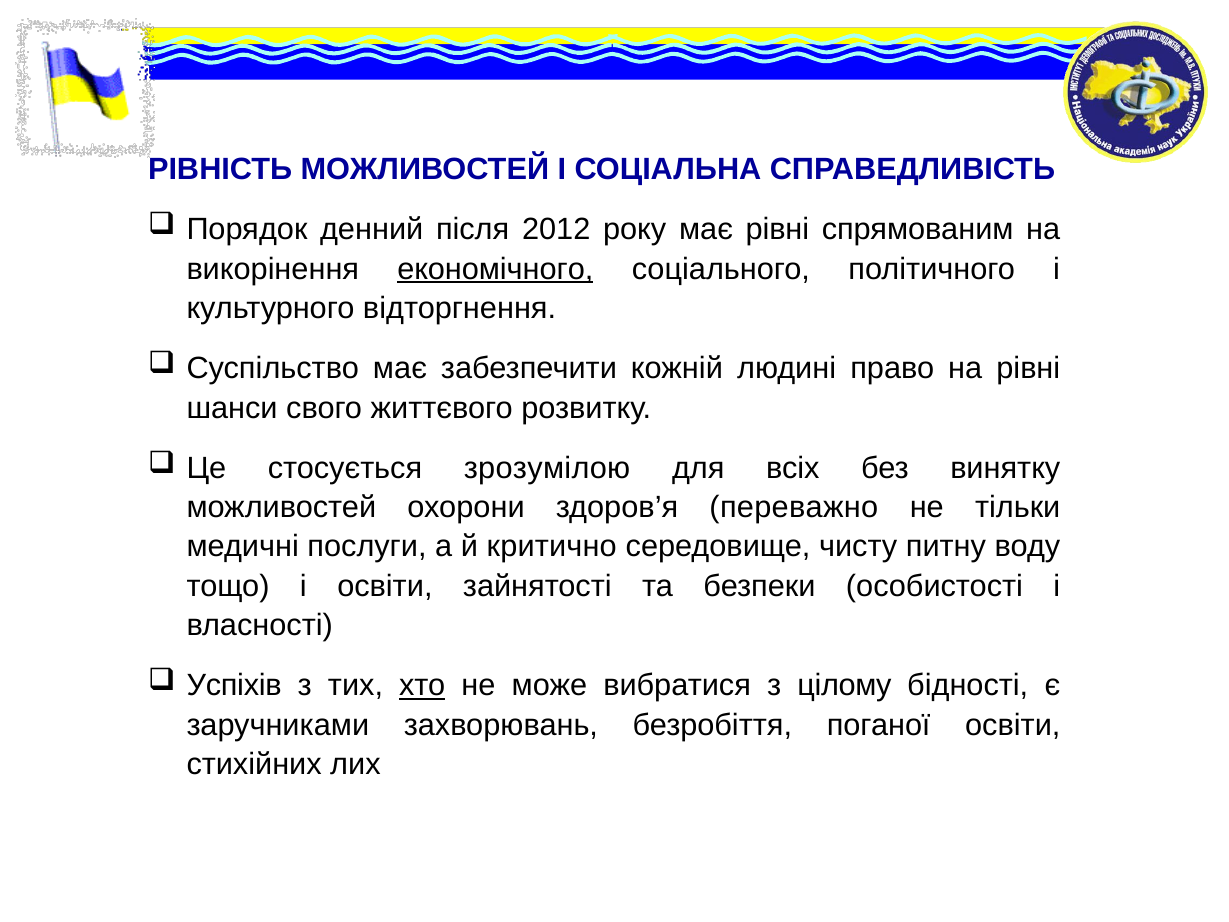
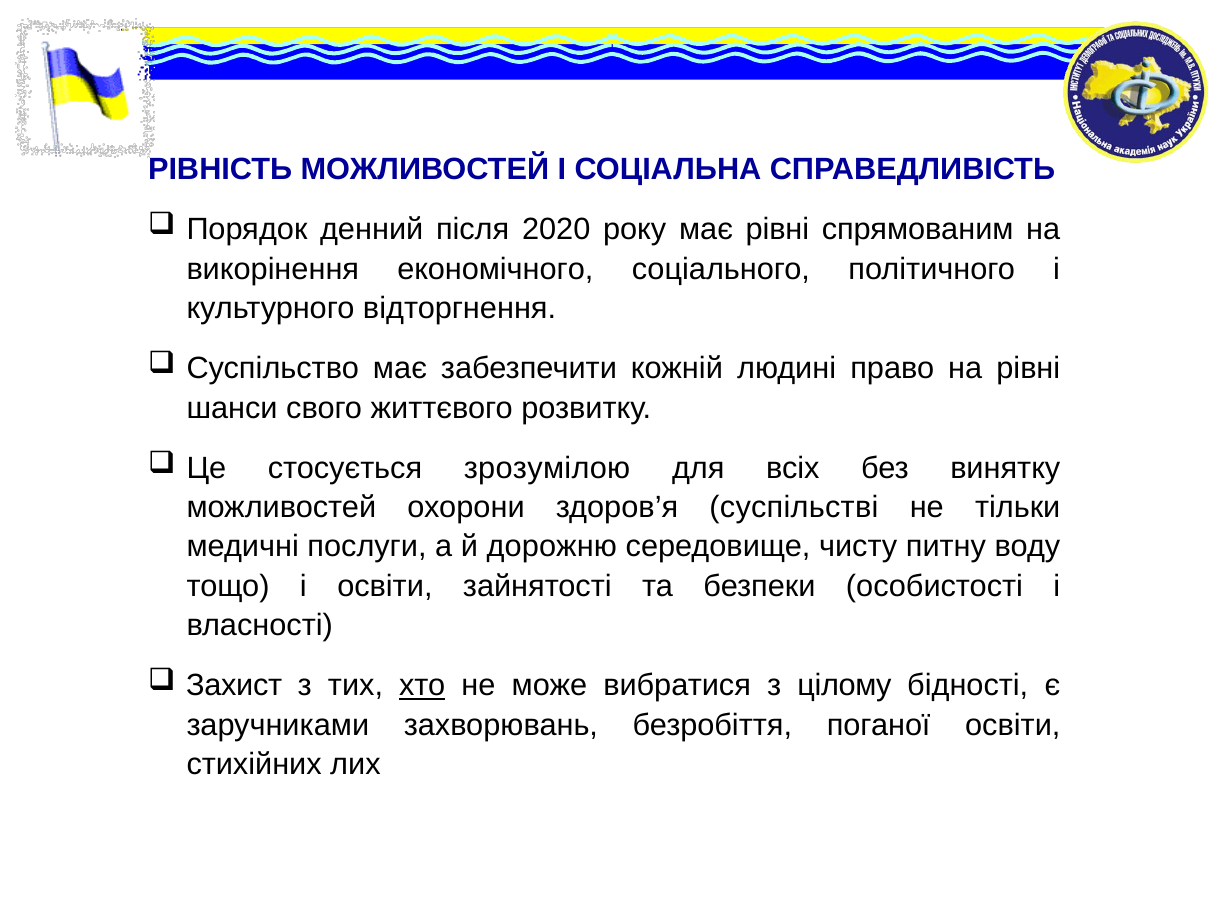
2012: 2012 -> 2020 (556, 230)
економічного underline: present -> none (495, 269)
переважно: переважно -> суспільстві (794, 507)
критично: критично -> дорожню (552, 547)
Успіхів: Успіхів -> Захист (234, 685)
